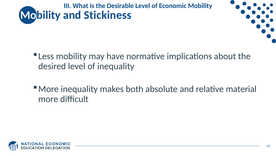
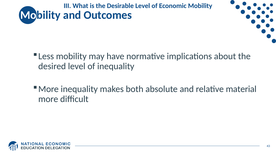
Stickiness: Stickiness -> Outcomes (108, 15)
